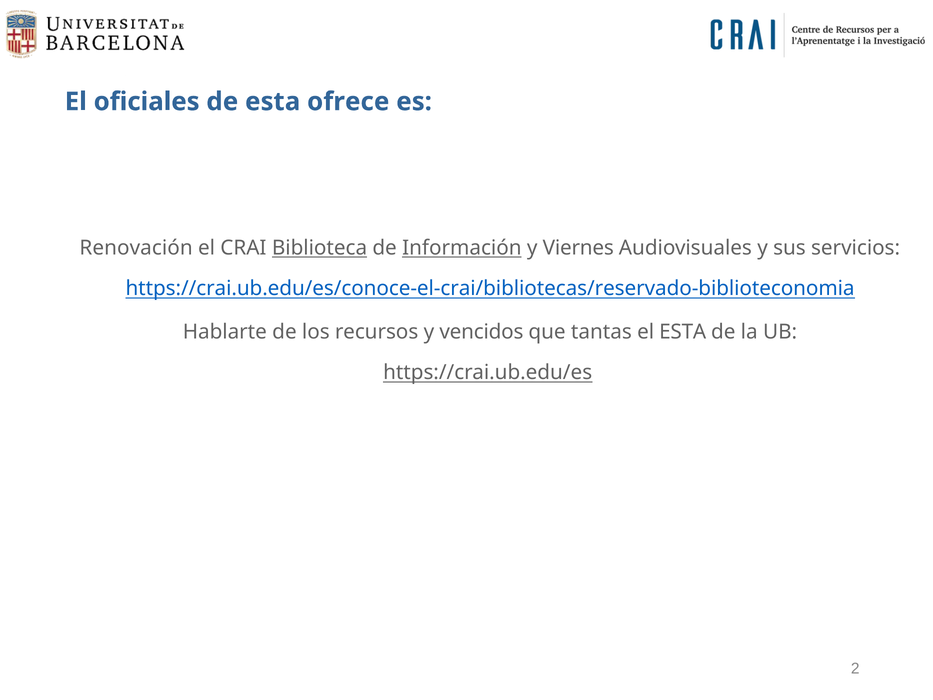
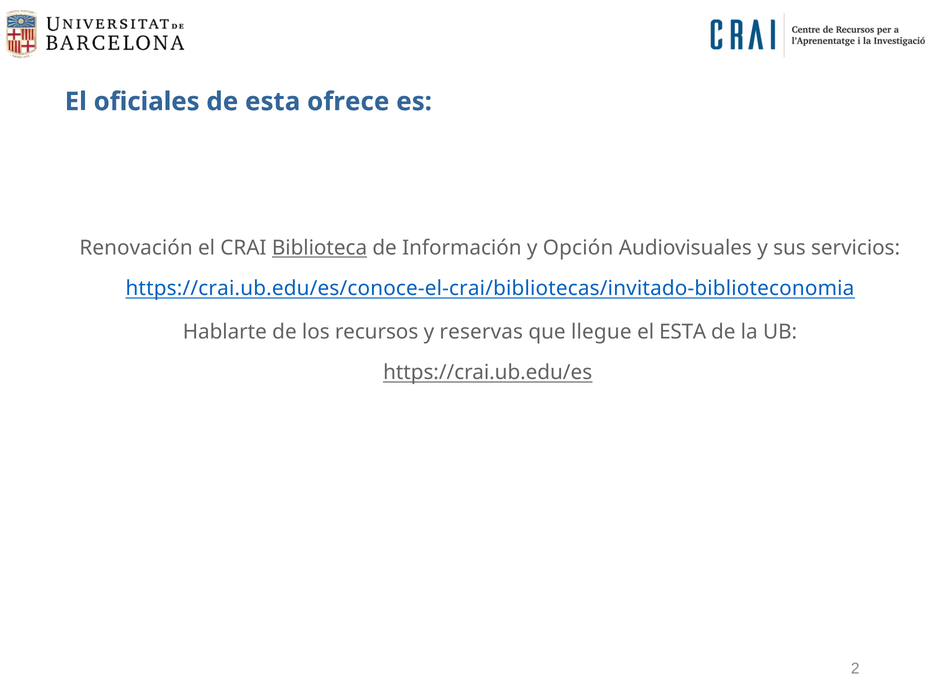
Información underline: present -> none (462, 248)
Viernes: Viernes -> Opción (578, 248)
https://crai.ub.edu/es/conoce-el-crai/bibliotecas/reservado-biblioteconomia: https://crai.ub.edu/es/conoce-el-crai/bibliotecas/reservado-biblioteconomia -> https://crai.ub.edu/es/conoce-el-crai/bibliotecas/invitado-biblioteconomia (490, 288)
vencidos: vencidos -> reservas (481, 332)
tantas: tantas -> llegue (601, 332)
